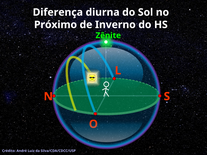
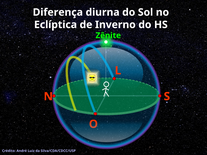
Próximo: Próximo -> Eclíptica (56, 25)
